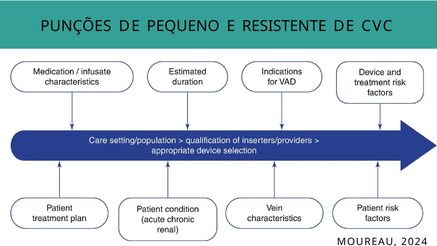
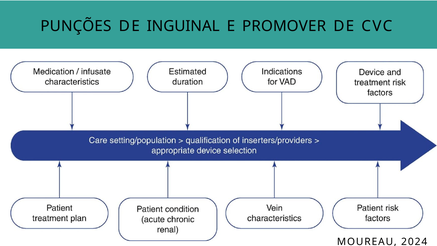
PEQUENO: PEQUENO -> INGUINAL (183, 26)
RESISTENTE: RESISTENTE -> PROMOVER (284, 26)
